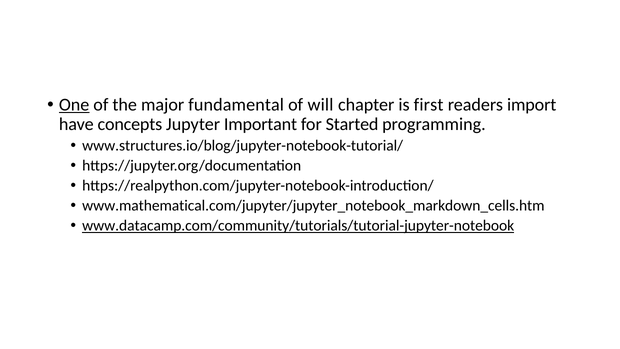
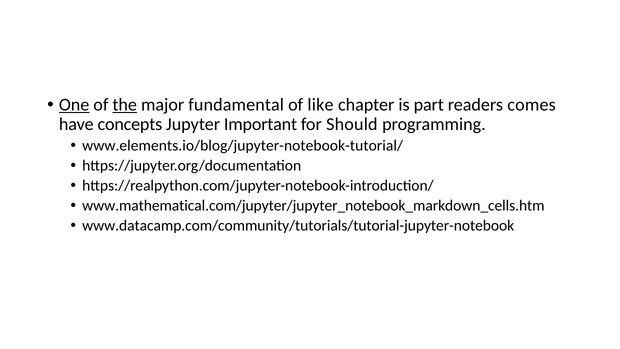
the underline: none -> present (125, 105)
will: will -> like (321, 105)
first: first -> part (429, 105)
import: import -> comes (532, 105)
Started: Started -> Should (352, 124)
www.structures.io/blog/jupyter-notebook-tutorial/: www.structures.io/blog/jupyter-notebook-tutorial/ -> www.elements.io/blog/jupyter-notebook-tutorial/ (243, 146)
www.datacamp.com/community/tutorials/tutorial-jupyter-notebook underline: present -> none (298, 226)
